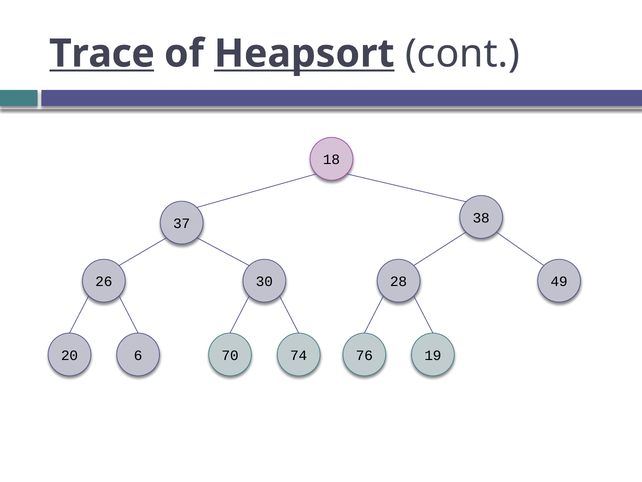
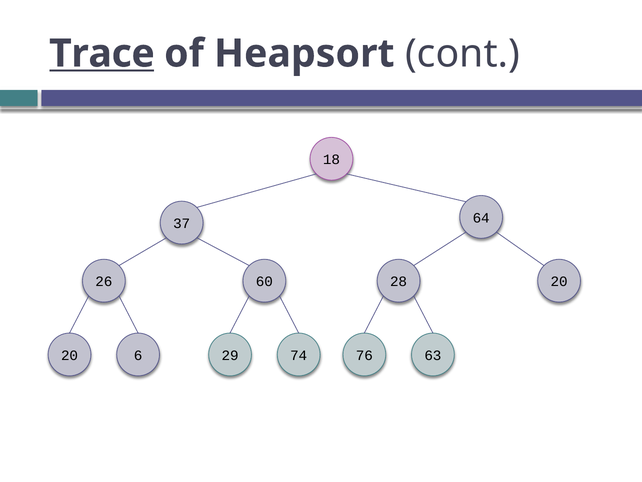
Heapsort underline: present -> none (304, 54)
38: 38 -> 64 (481, 218)
30: 30 -> 60 (264, 281)
28 49: 49 -> 20 (559, 281)
70: 70 -> 29 (230, 355)
19: 19 -> 63 (433, 355)
